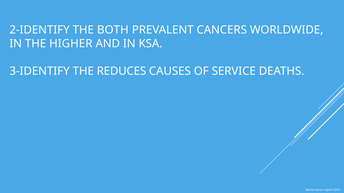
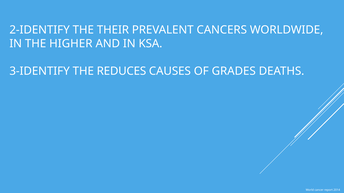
BOTH: BOTH -> THEIR (113, 30)
SERVICE: SERVICE -> GRADES (234, 71)
